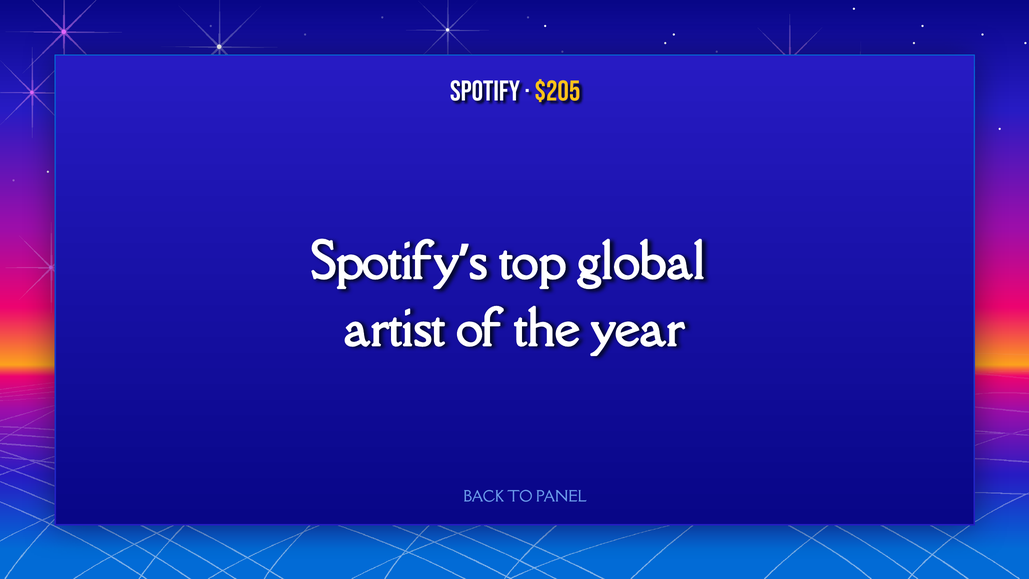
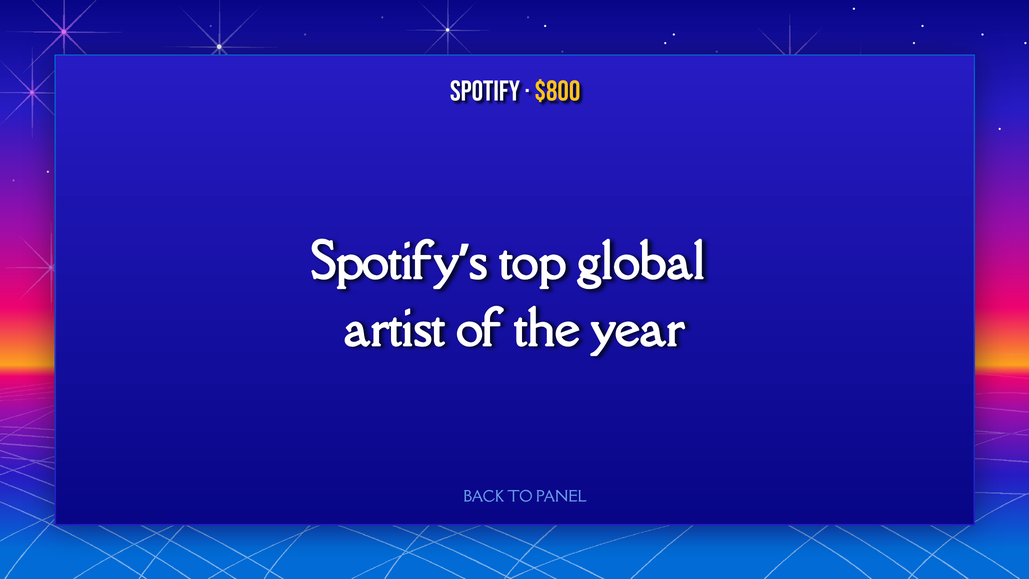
$205: $205 -> $800 (557, 91)
